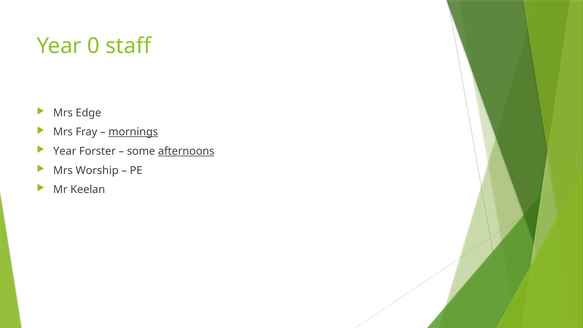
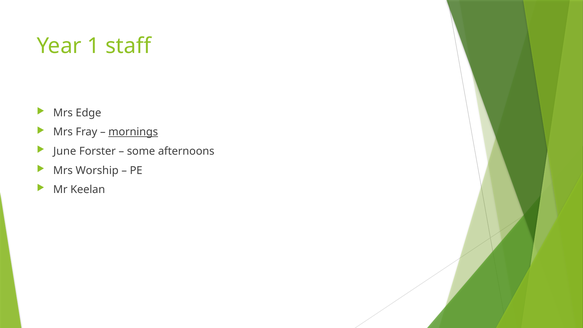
0: 0 -> 1 (94, 46)
Year: Year -> June (65, 151)
afternoons underline: present -> none (186, 151)
